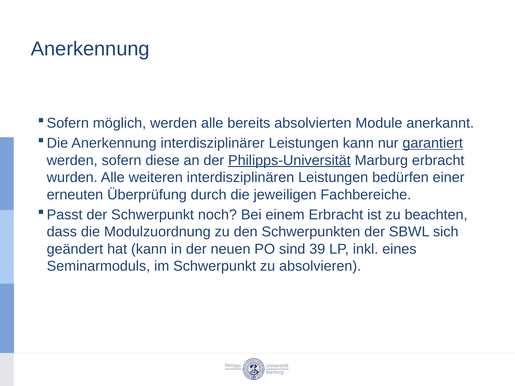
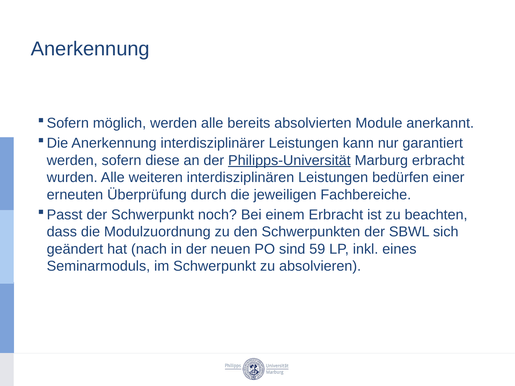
garantiert underline: present -> none (433, 143)
hat kann: kann -> nach (149, 249)
39: 39 -> 59 (317, 249)
